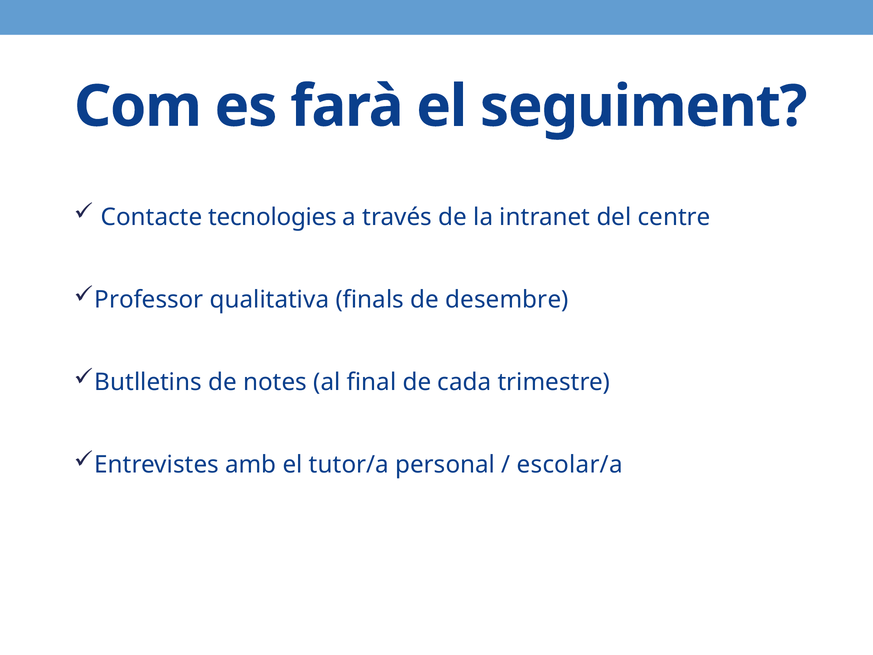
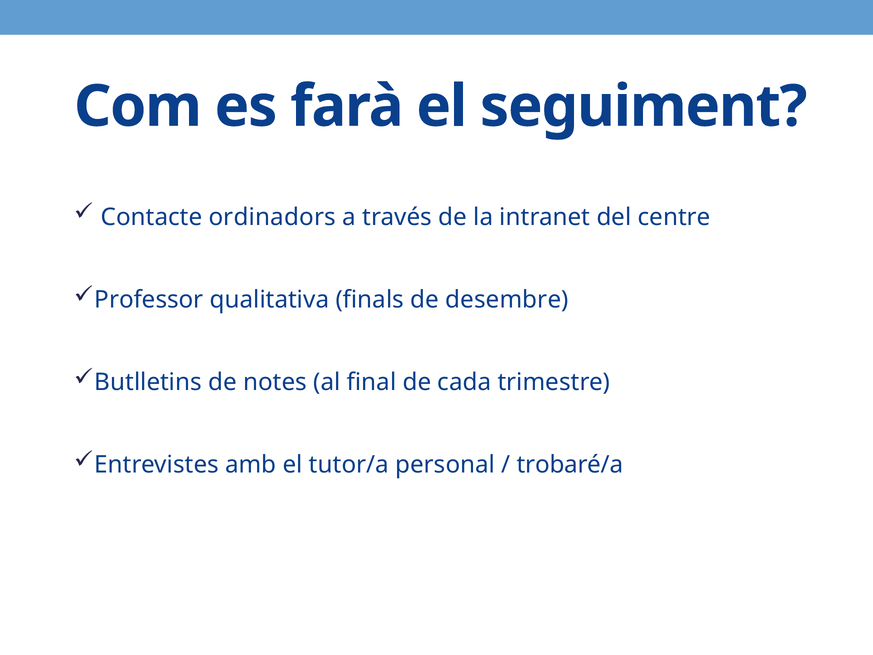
tecnologies: tecnologies -> ordinadors (272, 217)
escolar/a: escolar/a -> trobaré/a (570, 465)
